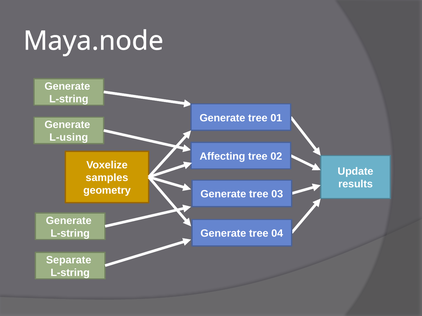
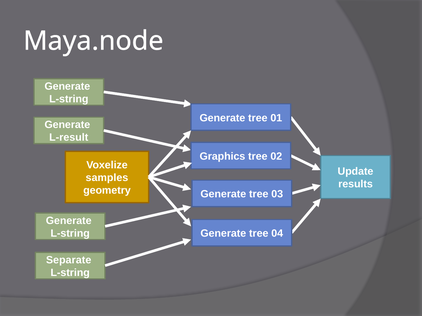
L-using: L-using -> L-result (69, 138)
Affecting: Affecting -> Graphics (222, 157)
